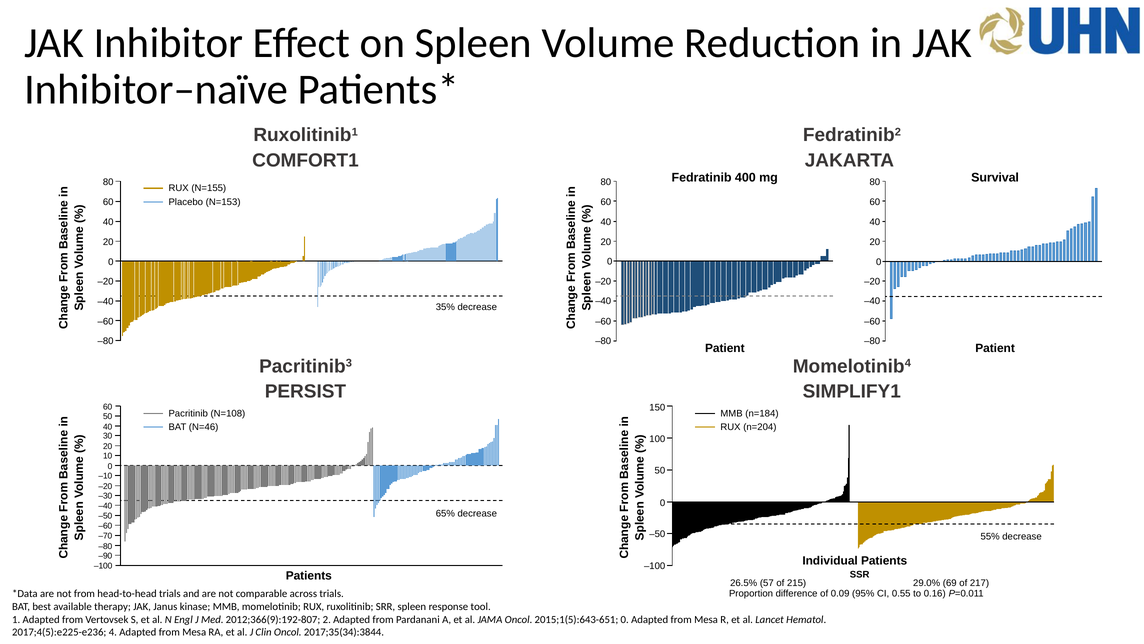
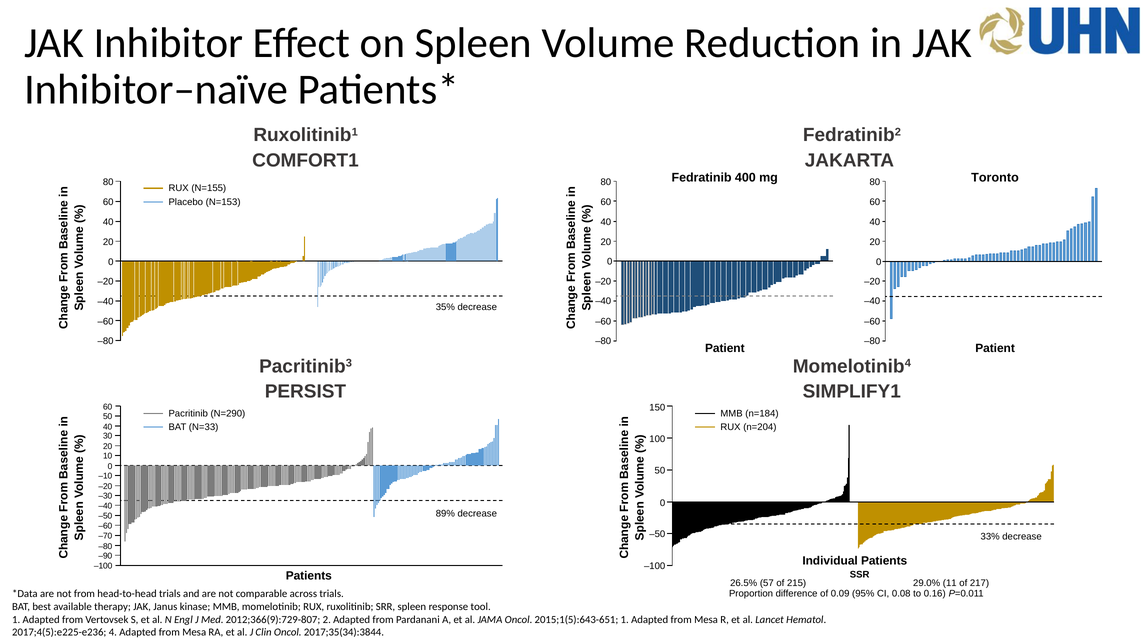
Survival: Survival -> Toronto (995, 177)
N=108: N=108 -> N=290 (228, 413)
N=46: N=46 -> N=33 (204, 427)
65%: 65% -> 89% (445, 513)
55%: 55% -> 33% (990, 536)
69: 69 -> 11 (950, 583)
0.55: 0.55 -> 0.08 (901, 593)
2012;366(9):192-807: 2012;366(9):192-807 -> 2012;366(9):729-807 (273, 619)
2015;1(5):643-651 0: 0 -> 1 (625, 619)
